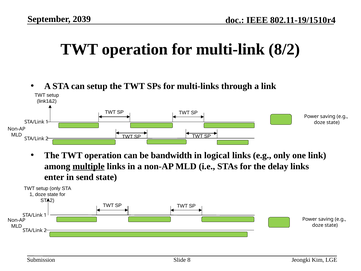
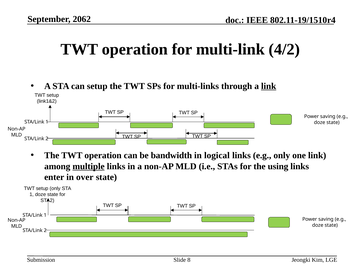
2039: 2039 -> 2062 (82, 19)
8/2: 8/2 -> 4/2 (284, 49)
link underline: none -> present (269, 86)
delay: delay -> using (278, 166)
send: send -> over (85, 177)
